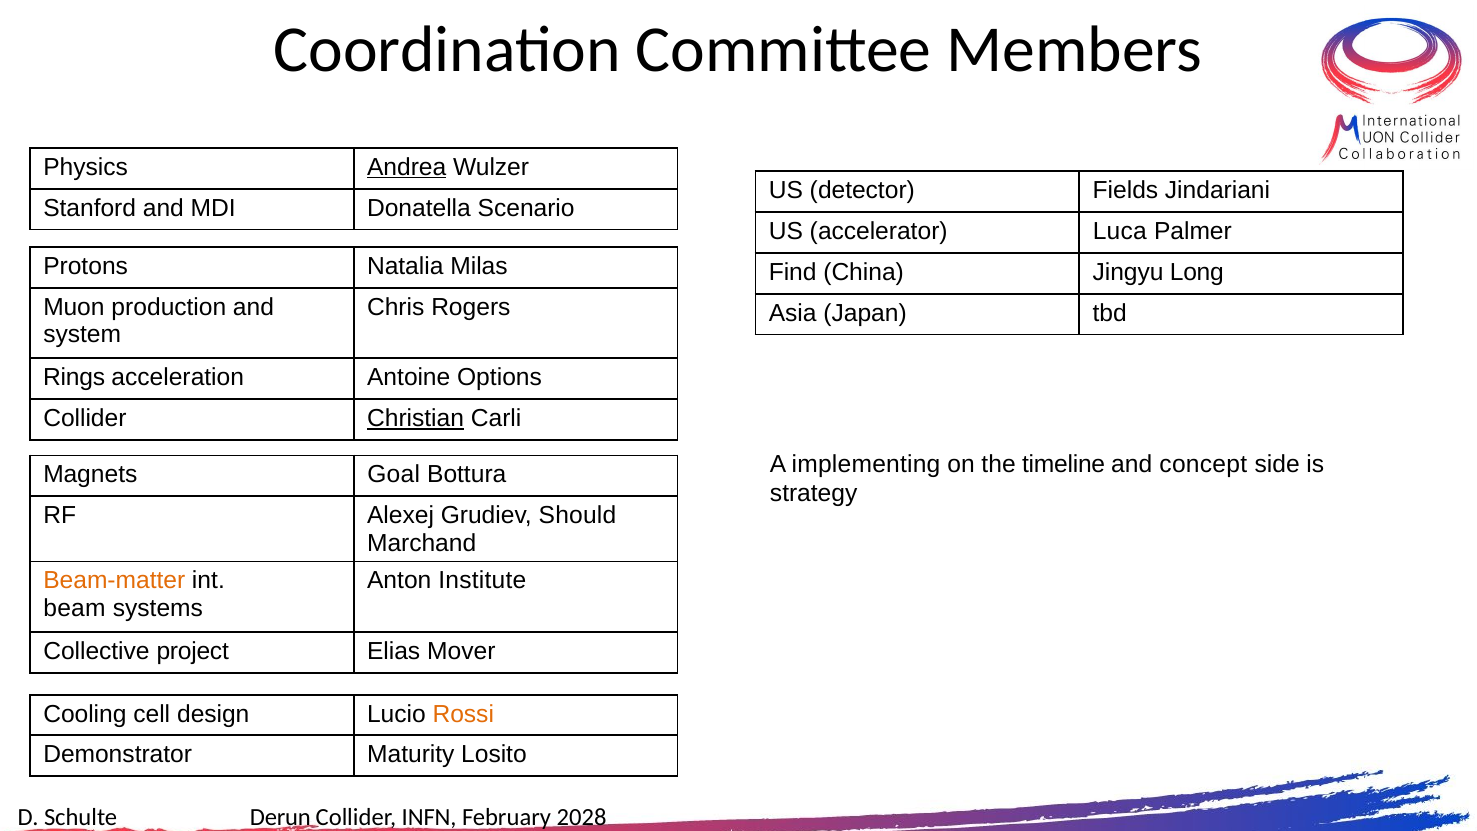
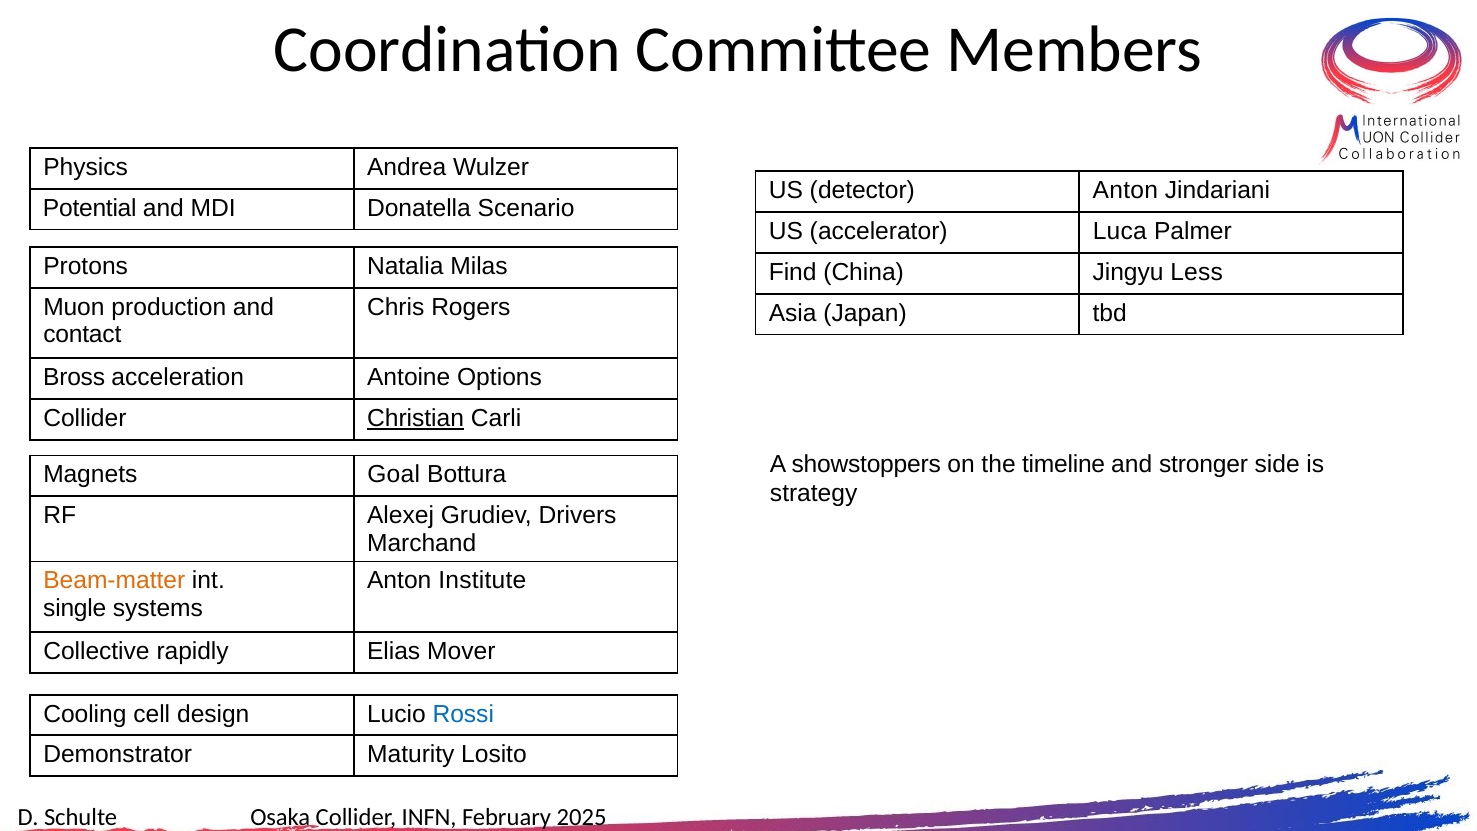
Andrea underline: present -> none (407, 167)
detector Fields: Fields -> Anton (1125, 190)
Stanford: Stanford -> Potential (90, 208)
Long: Long -> Less (1197, 272)
system: system -> contact (82, 335)
Rings: Rings -> Bross (74, 377)
implementing: implementing -> showstoppers (866, 464)
concept: concept -> stronger (1204, 464)
Should: Should -> Drivers (578, 515)
beam: beam -> single (75, 608)
project: project -> rapidly (193, 651)
Rossi colour: orange -> blue (463, 714)
Derun: Derun -> Osaka (280, 817)
2028: 2028 -> 2025 (582, 817)
